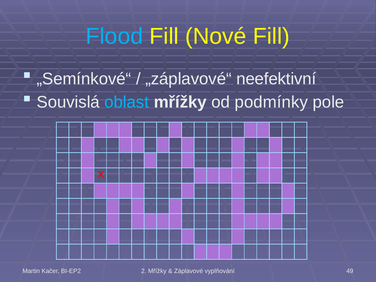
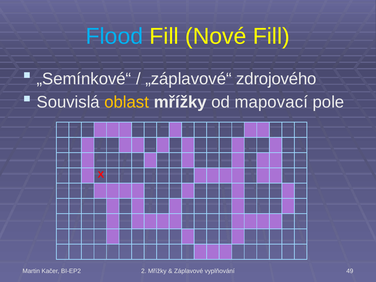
neefektivní: neefektivní -> zdrojového (276, 79)
oblast colour: light blue -> yellow (127, 102)
podmínky: podmínky -> mapovací (271, 102)
